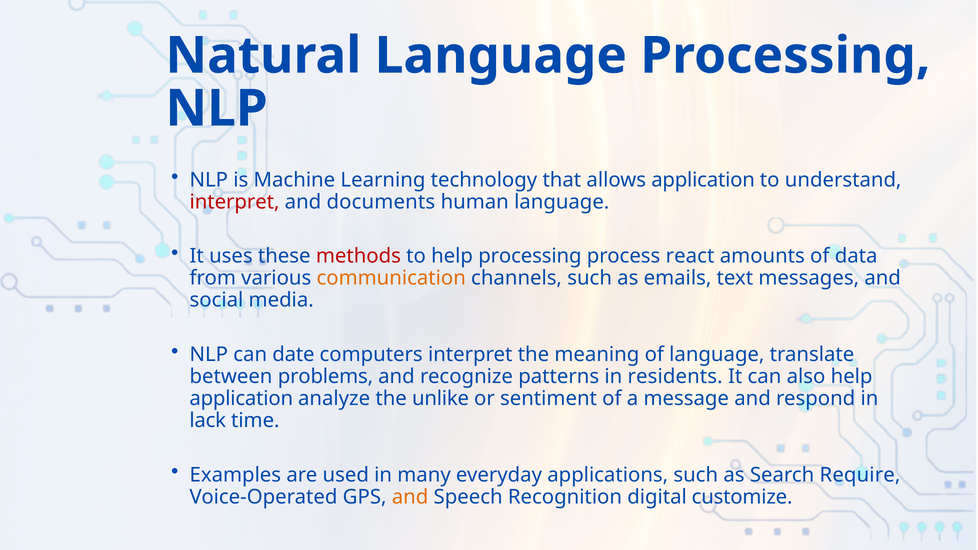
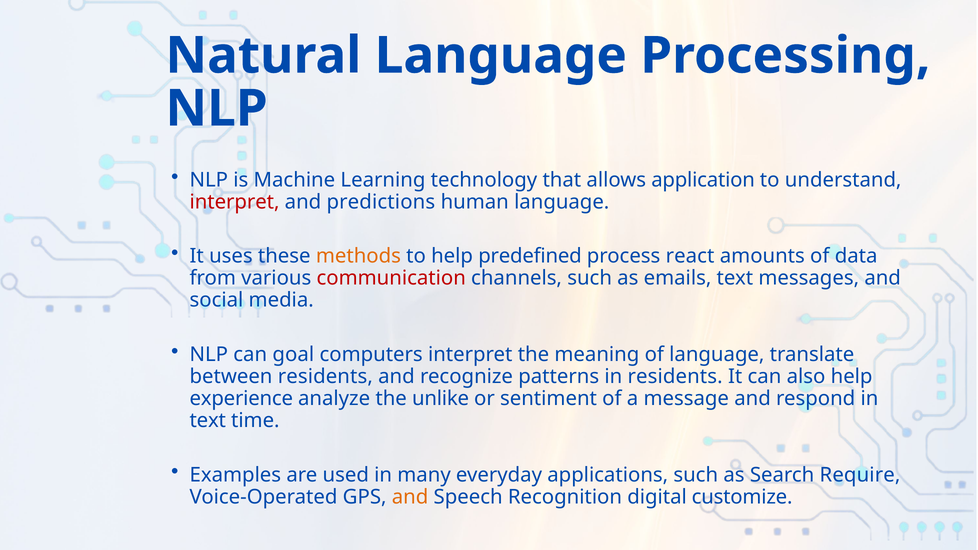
documents: documents -> predictions (381, 202)
methods colour: red -> orange (358, 256)
help processing: processing -> predefined (530, 256)
communication colour: orange -> red (391, 278)
date: date -> goal (293, 355)
between problems: problems -> residents (325, 377)
application: application -> experience (241, 399)
lack: lack -> text (208, 421)
